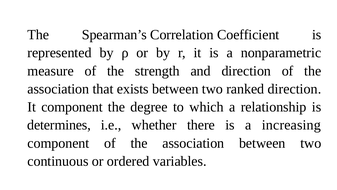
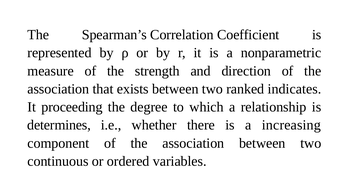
ranked direction: direction -> indicates (294, 89)
It component: component -> proceeding (72, 107)
